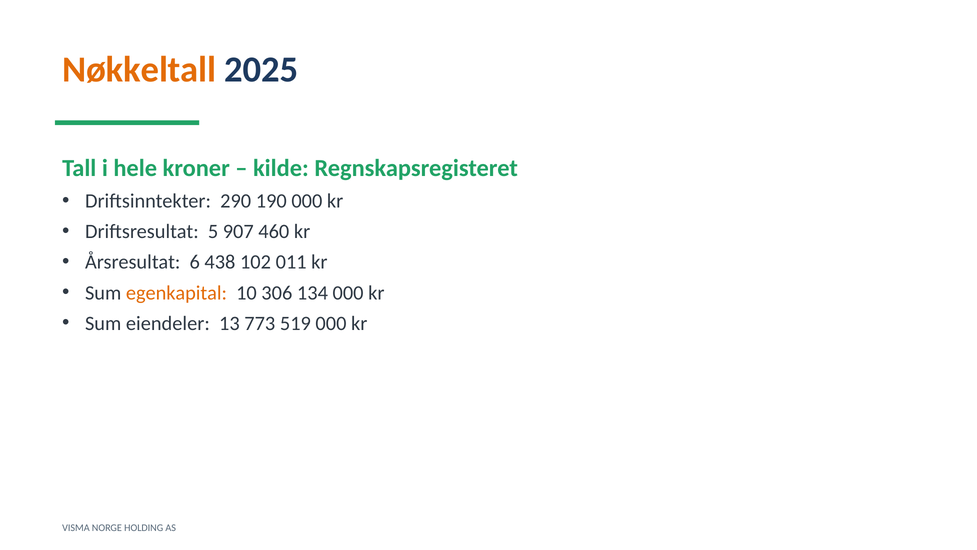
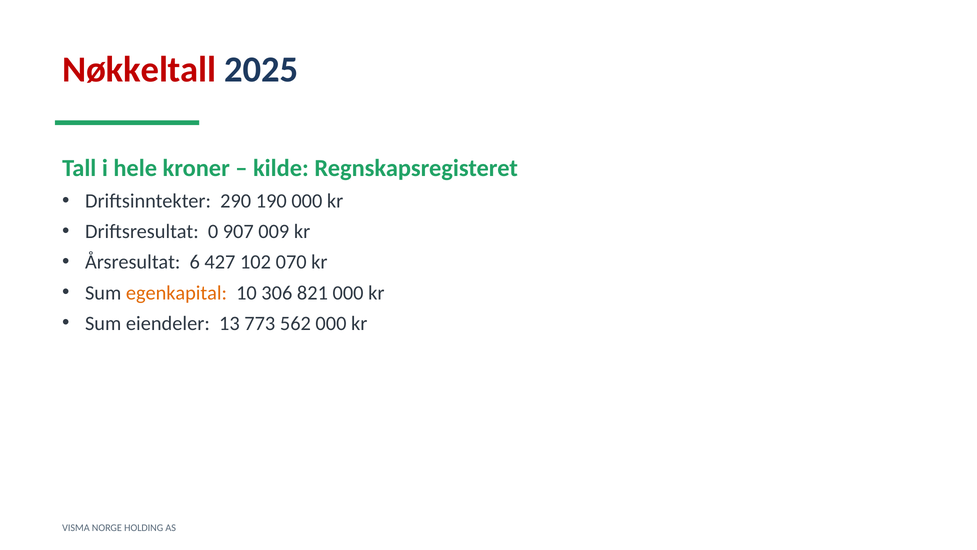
Nøkkeltall colour: orange -> red (139, 70)
5: 5 -> 0 (213, 231)
460: 460 -> 009 (274, 231)
438: 438 -> 427 (220, 262)
011: 011 -> 070 (291, 262)
134: 134 -> 821 (312, 293)
519: 519 -> 562 (295, 323)
